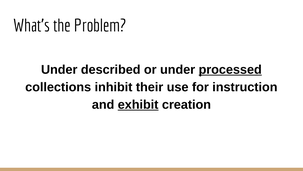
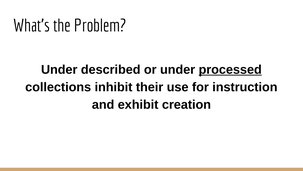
exhibit underline: present -> none (138, 104)
